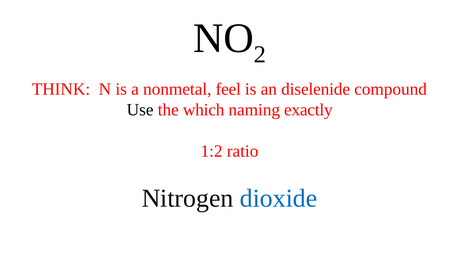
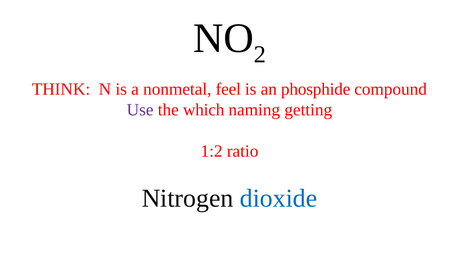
diselenide: diselenide -> phosphide (316, 89)
Use colour: black -> purple (140, 110)
exactly: exactly -> getting (308, 110)
